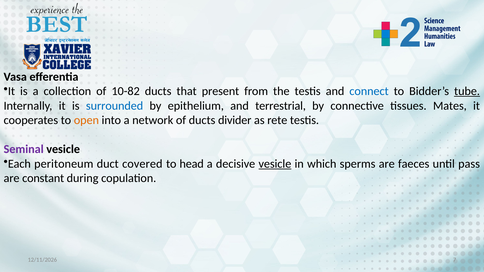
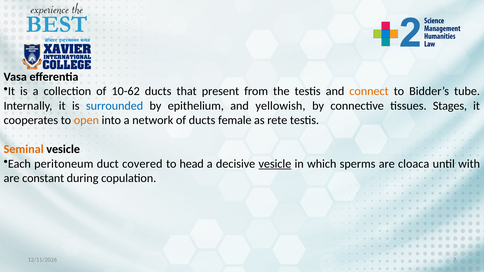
10-82: 10-82 -> 10-62 (126, 91)
connect colour: blue -> orange (369, 91)
tube underline: present -> none (467, 91)
terrestrial: terrestrial -> yellowish (280, 106)
Mates: Mates -> Stages (450, 106)
divider: divider -> female (235, 120)
Seminal colour: purple -> orange (24, 149)
faeces: faeces -> cloaca (414, 164)
pass: pass -> with (469, 164)
